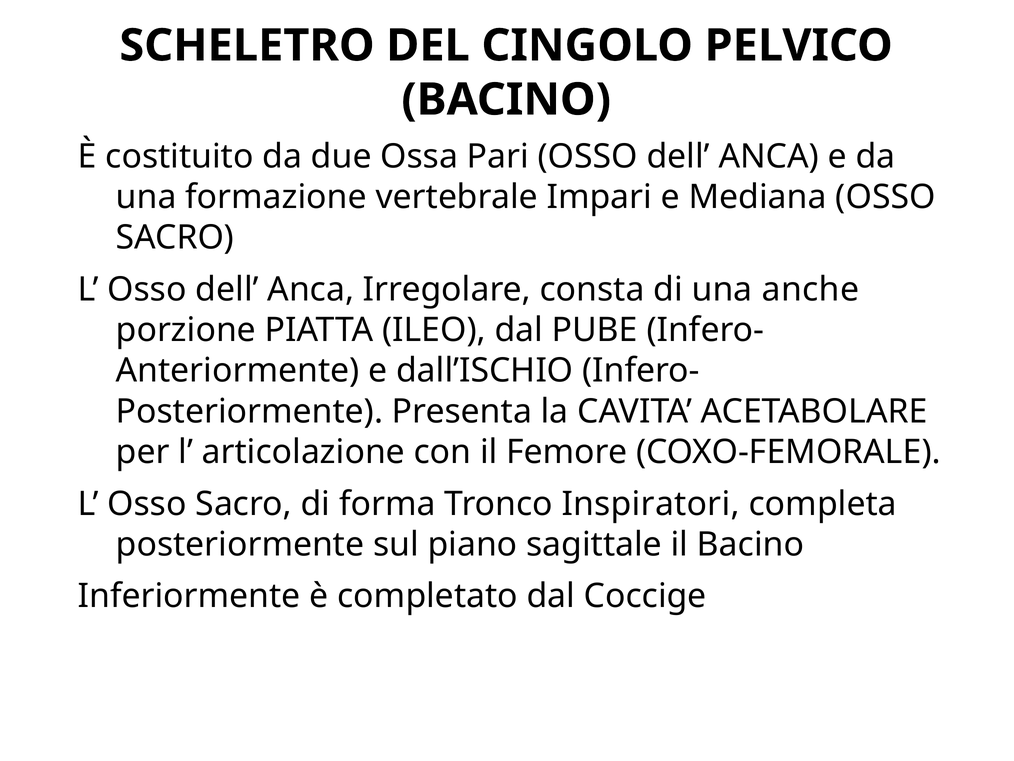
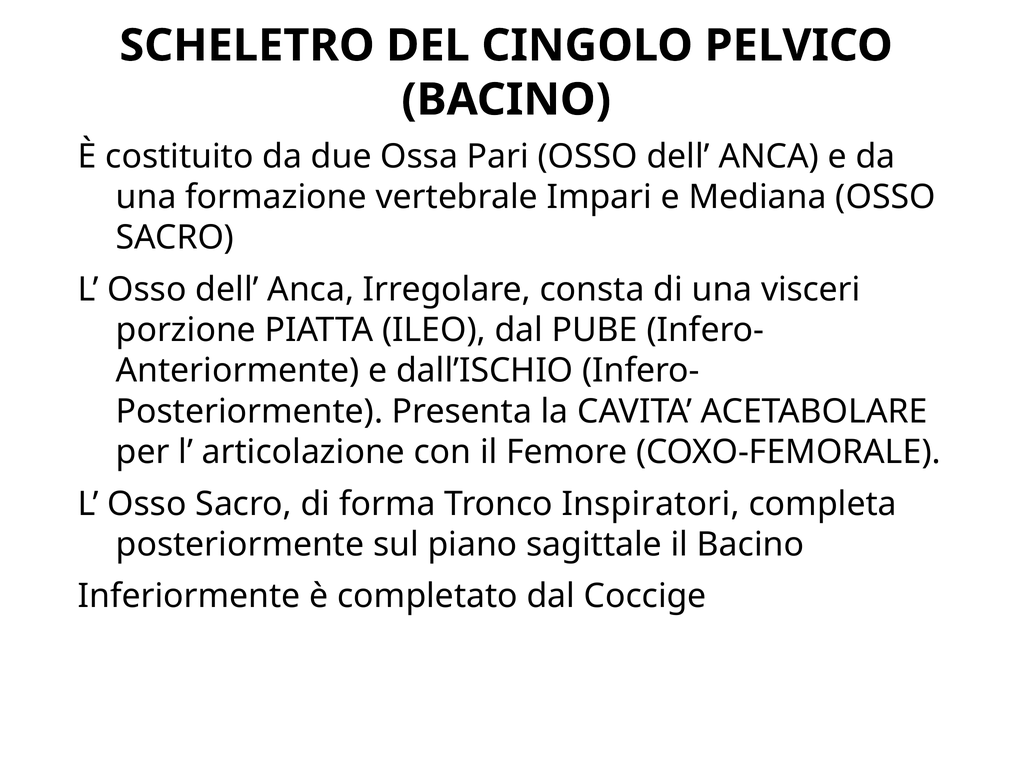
anche: anche -> visceri (811, 289)
